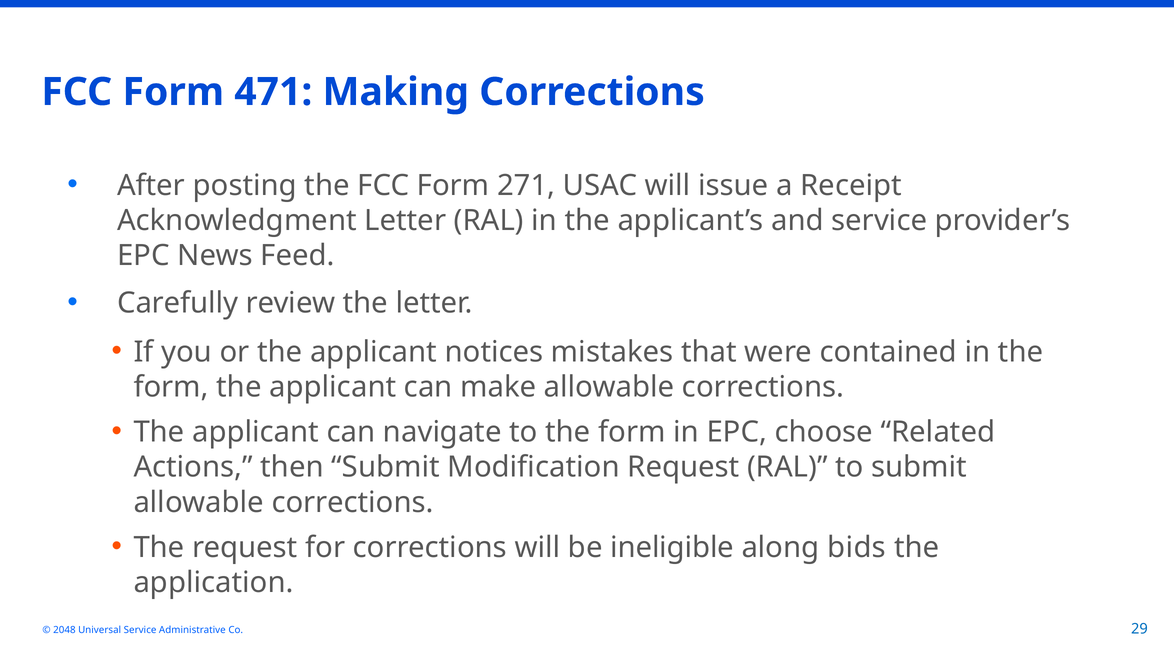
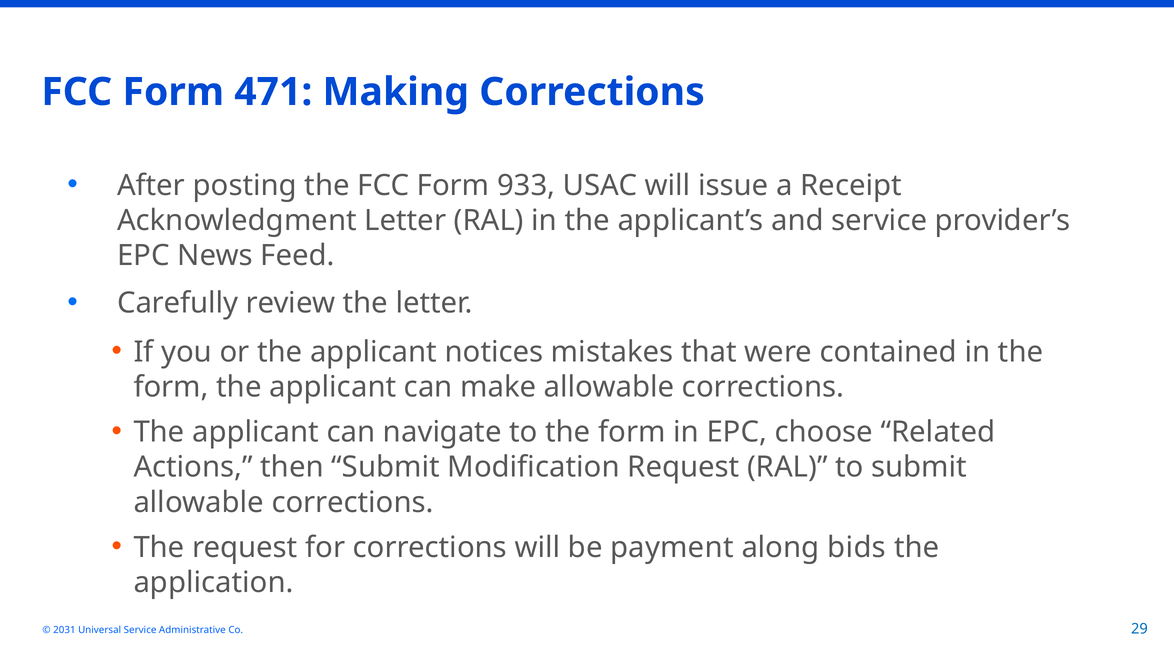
271: 271 -> 933 (526, 186)
ineligible: ineligible -> payment (672, 548)
2048: 2048 -> 2031 (64, 630)
